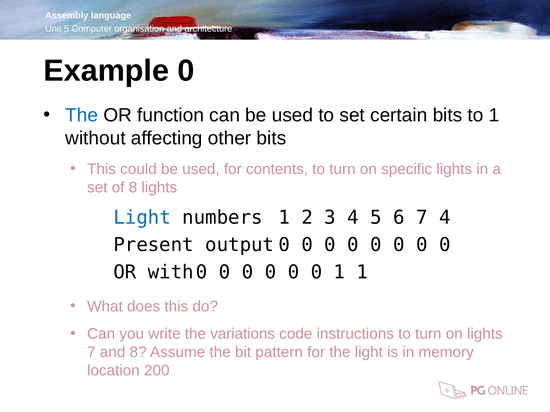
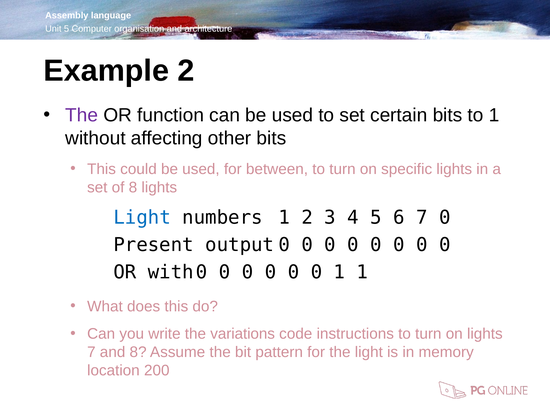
Example 0: 0 -> 2 (186, 71)
The colour: blue -> purple (82, 115)
contents: contents -> between (277, 169)
7 4: 4 -> 0 (445, 218)
